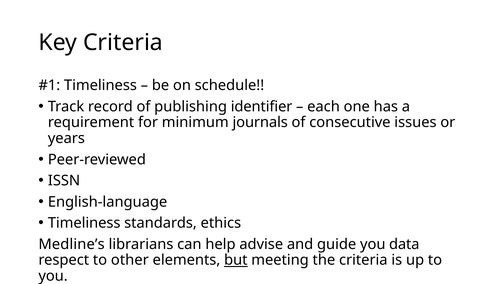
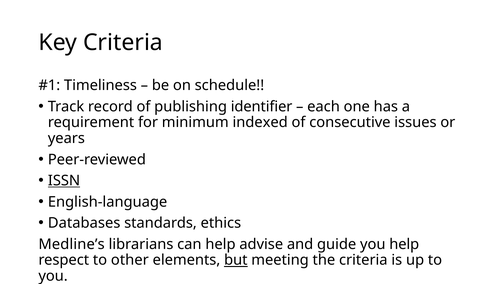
journals: journals -> indexed (260, 122)
ISSN underline: none -> present (64, 180)
Timeliness: Timeliness -> Databases (84, 223)
you data: data -> help (404, 244)
